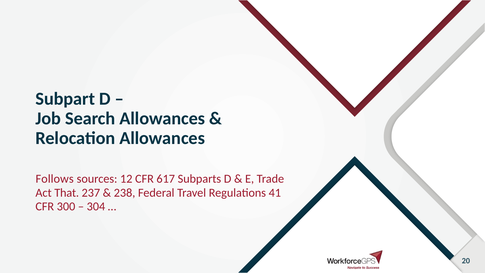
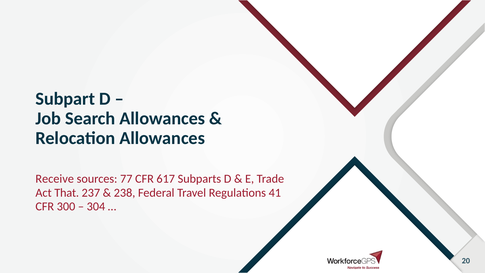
Follows: Follows -> Receive (55, 179)
12: 12 -> 77 (126, 179)
